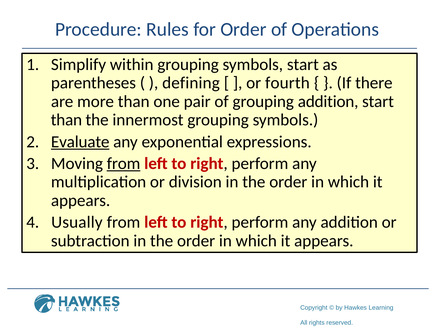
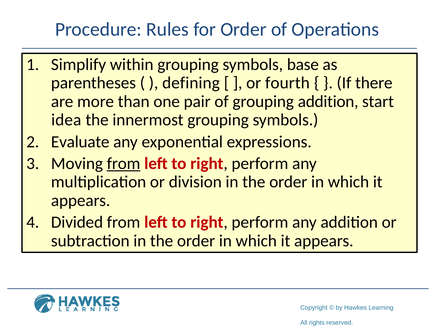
symbols start: start -> base (303, 65)
than: than -> idea (66, 120)
Evaluate underline: present -> none (80, 142)
Usually: Usually -> Divided (77, 222)
